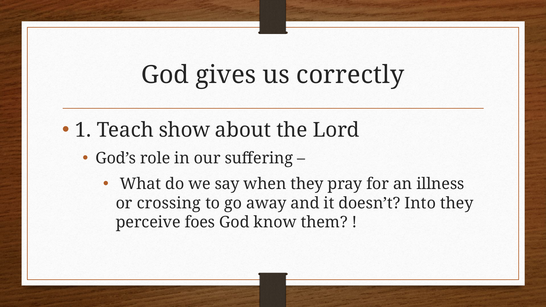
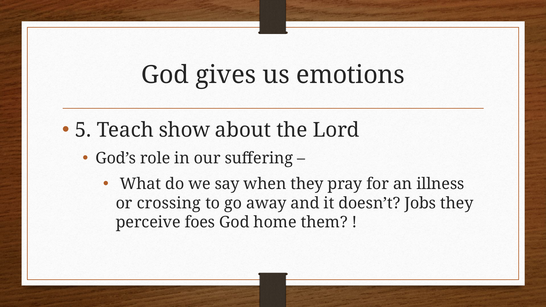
correctly: correctly -> emotions (350, 75)
1: 1 -> 5 (83, 130)
Into: Into -> Jobs (420, 203)
know: know -> home (275, 222)
